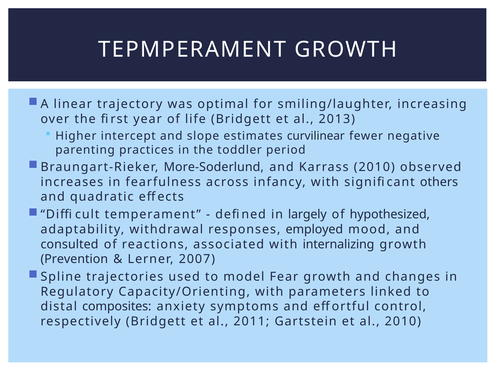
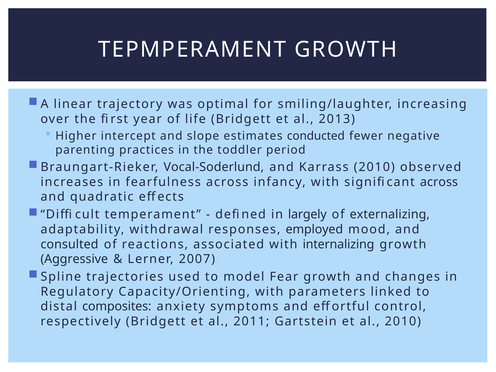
curvilinear: curvilinear -> conducted (316, 136)
More-Soderlund: More-Soderlund -> Vocal-Soderlund (214, 167)
significant others: others -> across (439, 182)
hypothesized: hypothesized -> externalizing (390, 215)
Prevention: Prevention -> Aggressive (74, 259)
